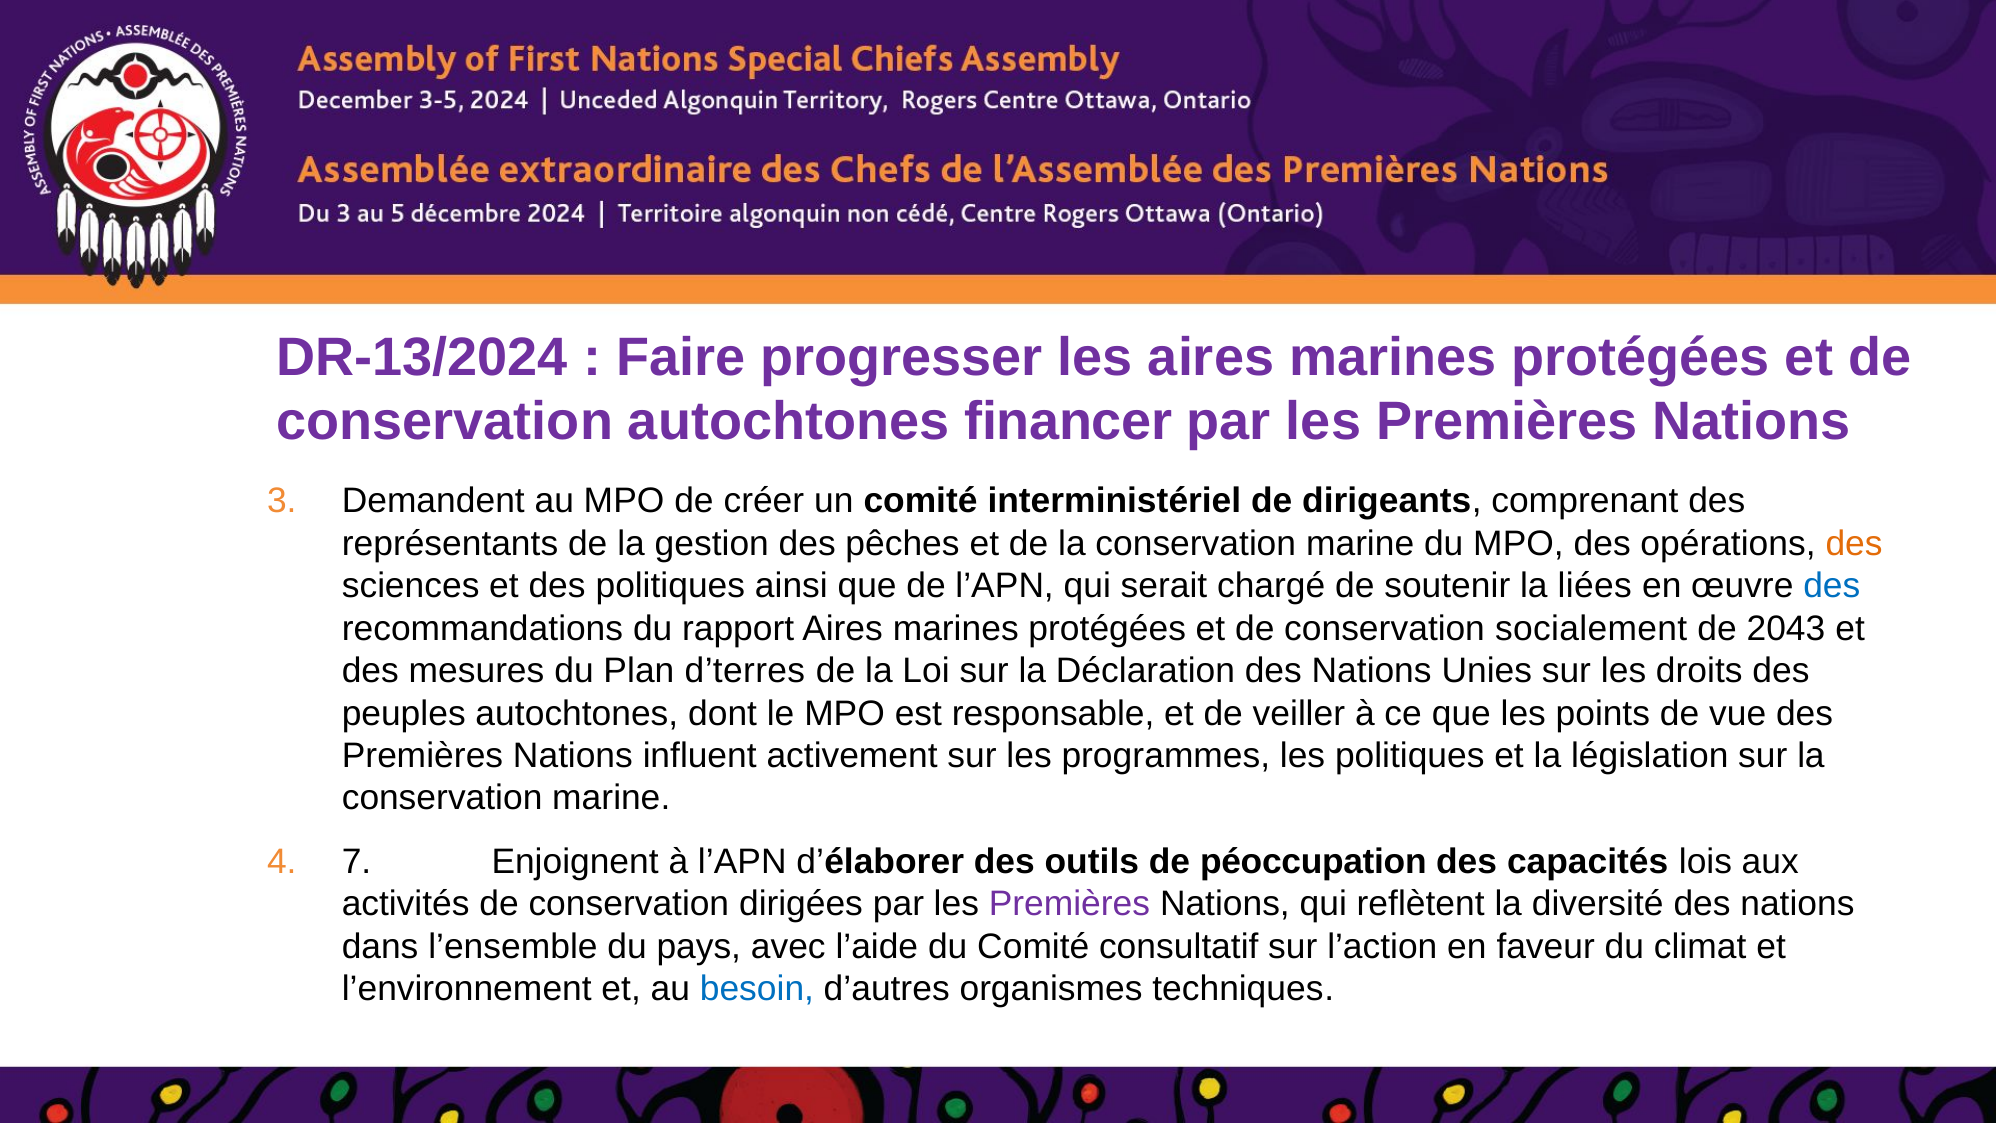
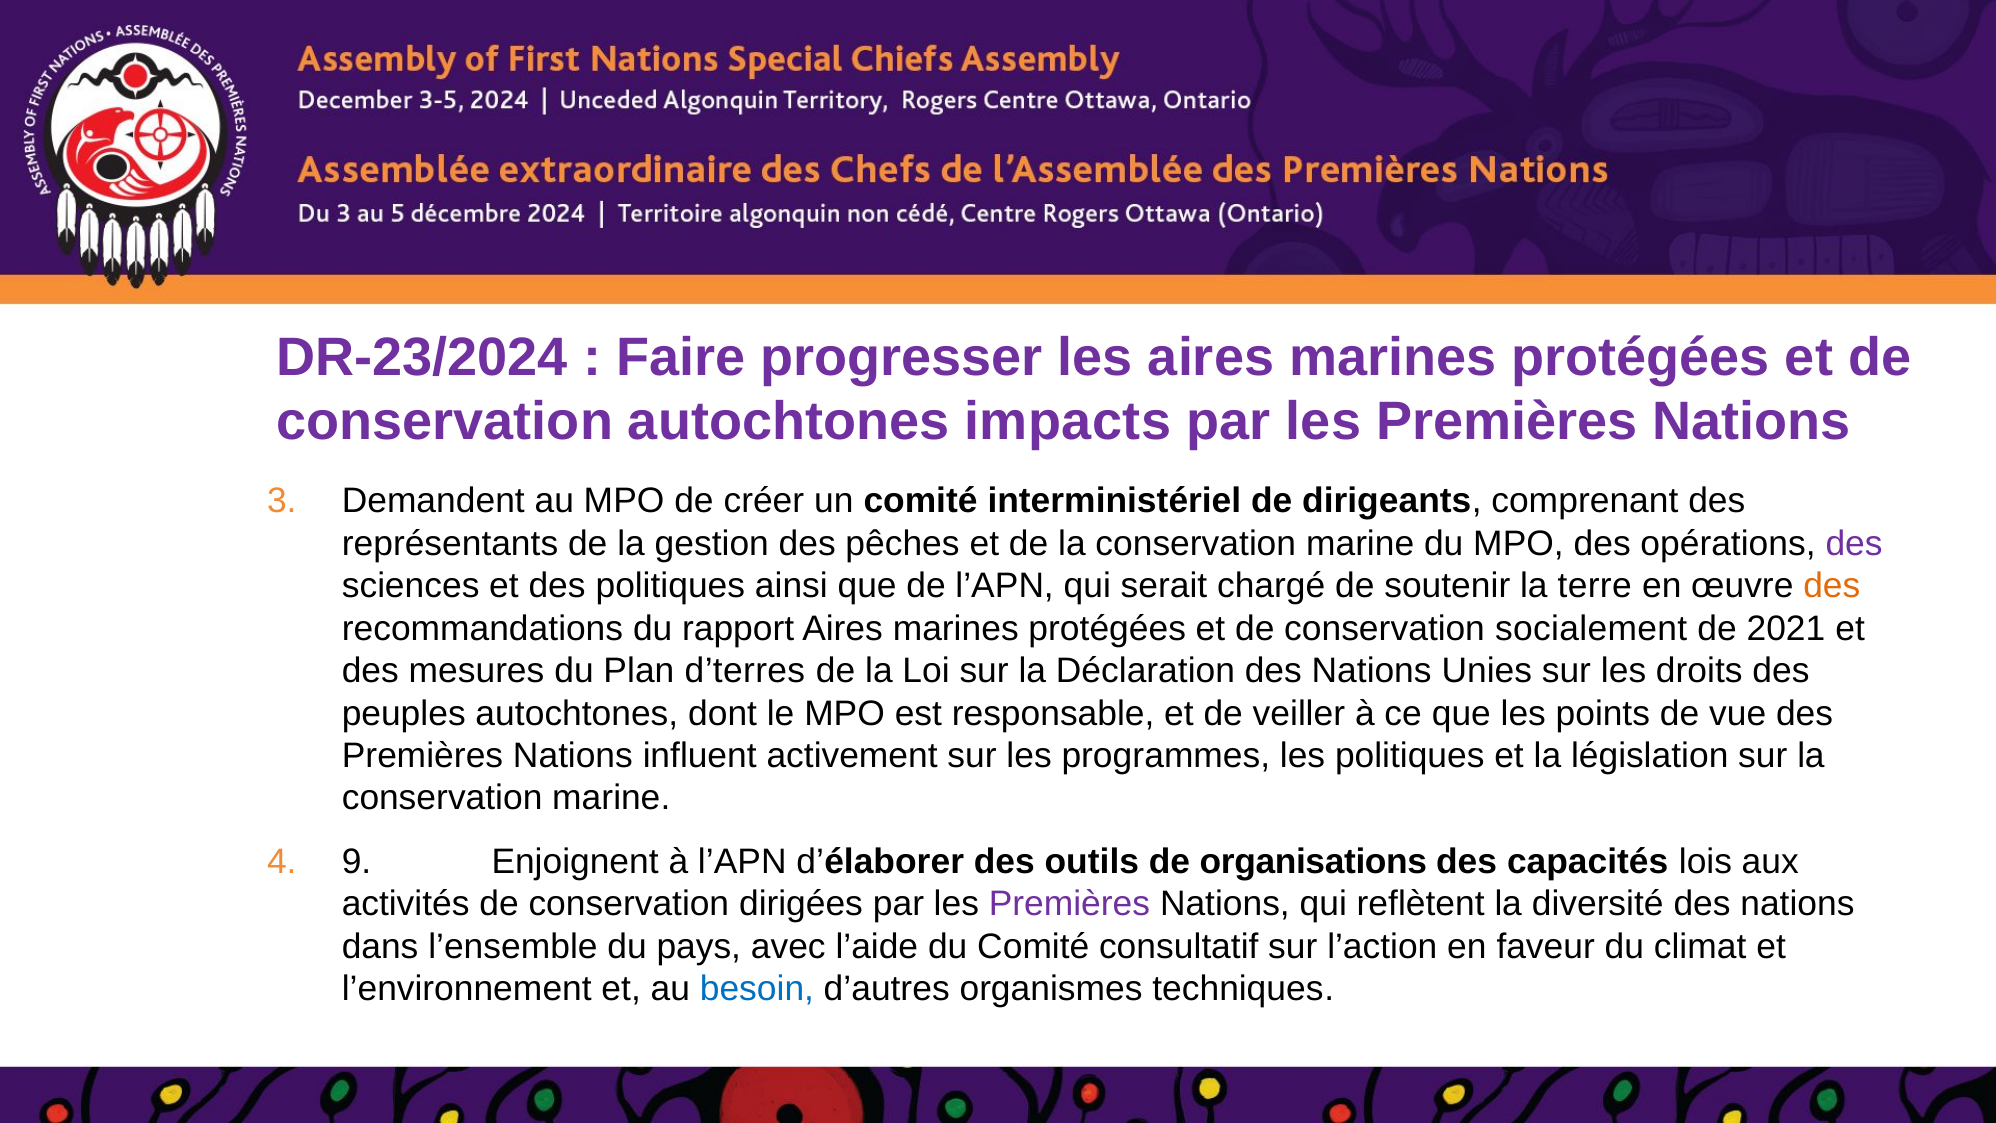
DR-13/2024: DR-13/2024 -> DR-23/2024 (422, 357)
financer: financer -> impacts (1068, 422)
des colour: orange -> purple (1854, 544)
liées: liées -> terre (1595, 586)
des colour: blue -> orange (1832, 586)
2043: 2043 -> 2021 (1786, 628)
7: 7 -> 9 (357, 861)
péoccupation: péoccupation -> organisations (1313, 861)
